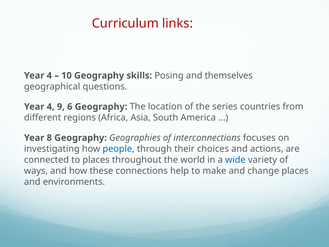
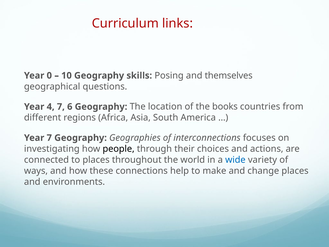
4: 4 -> 0 (49, 75)
4 9: 9 -> 7 (61, 107)
series: series -> books (225, 107)
Year 8: 8 -> 7 (49, 138)
people colour: blue -> black (119, 149)
